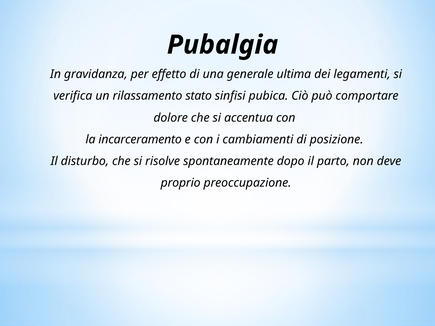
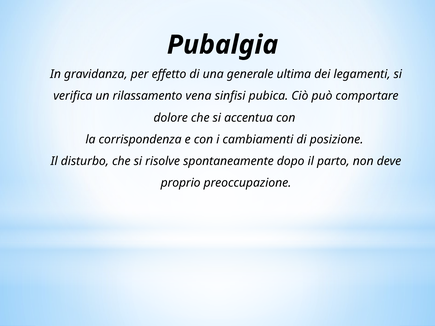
stato: stato -> vena (199, 96)
incarceramento: incarceramento -> corrispondenza (140, 140)
